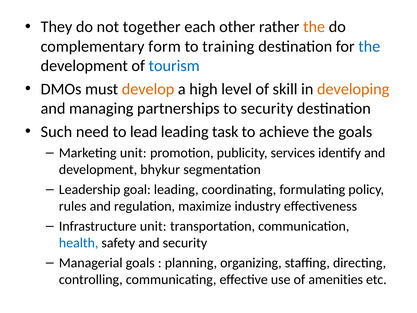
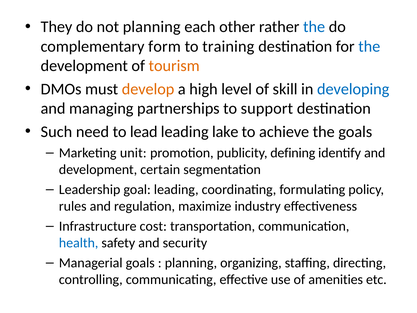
not together: together -> planning (152, 27)
the colour: orange -> blue (314, 27)
tourism colour: blue -> orange (174, 66)
developing colour: orange -> blue (353, 89)
to security: security -> support (267, 108)
task: task -> lake (225, 132)
services: services -> defining (293, 153)
bhykur: bhykur -> certain (160, 169)
Infrastructure unit: unit -> cost (153, 226)
